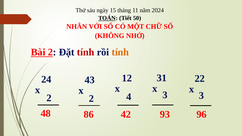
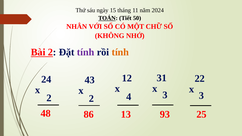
tính colour: red -> purple (86, 52)
42: 42 -> 13 (126, 115)
96: 96 -> 25 (202, 115)
